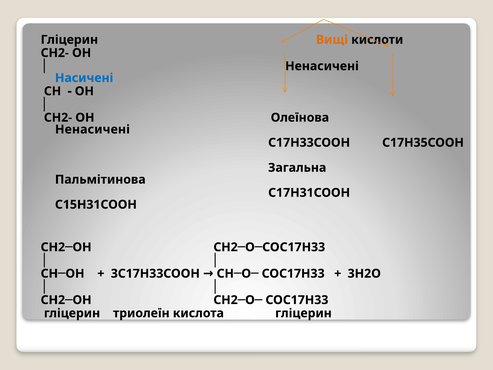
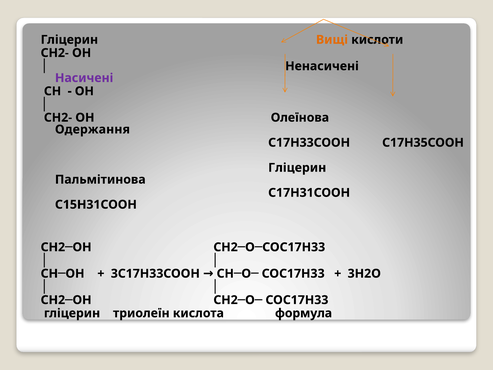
Насичені colour: blue -> purple (84, 78)
Ненасичені: Ненасичені -> Одержання (92, 129)
Загальна: Загальна -> Гліцерин (297, 168)
кислота гліцерин: гліцерин -> формула (304, 313)
